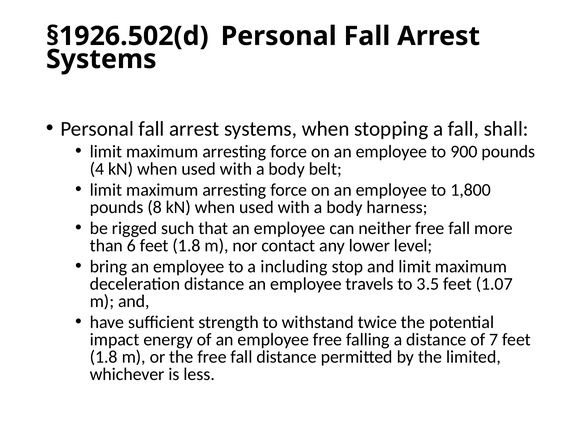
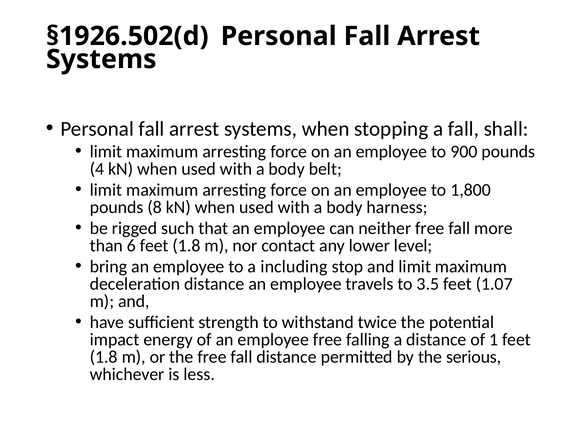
7: 7 -> 1 (494, 339)
limited: limited -> serious (474, 357)
